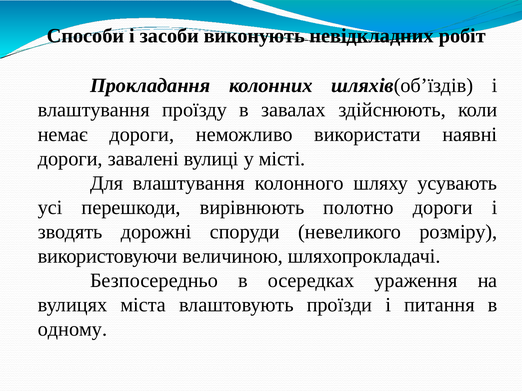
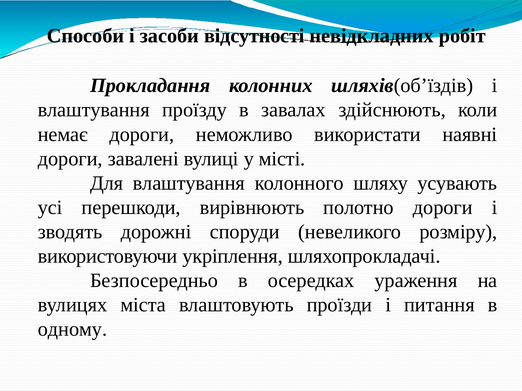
виконують: виконують -> відсутності (254, 36)
величиною: величиною -> укріплення (233, 256)
